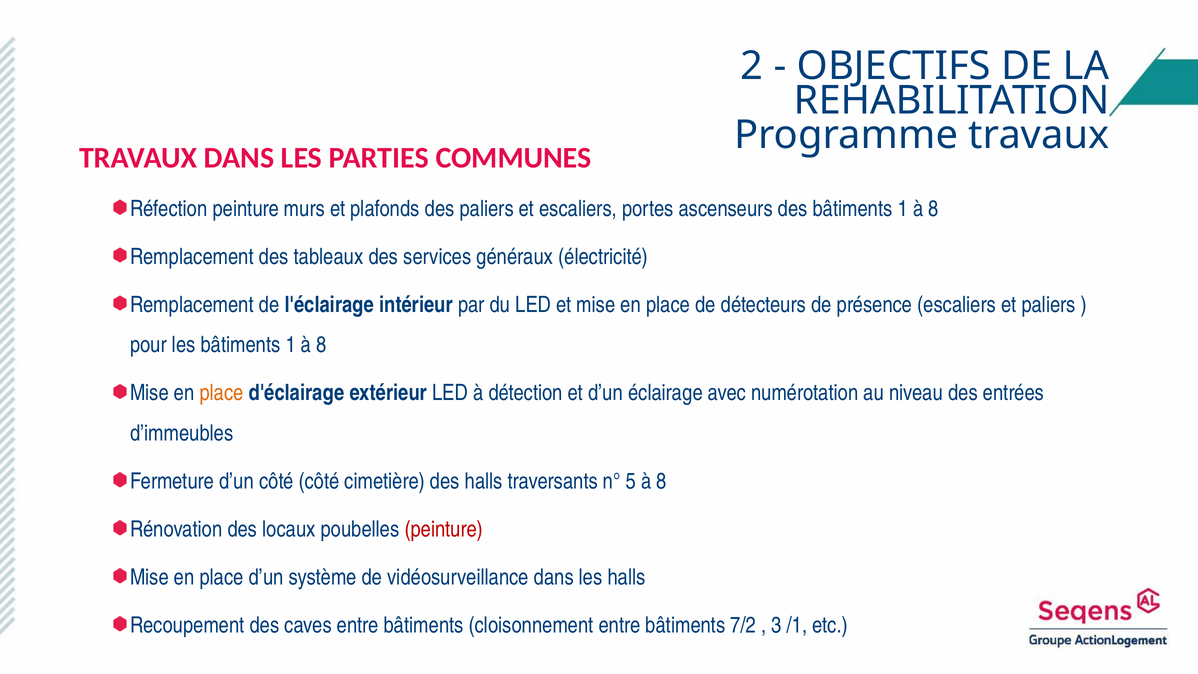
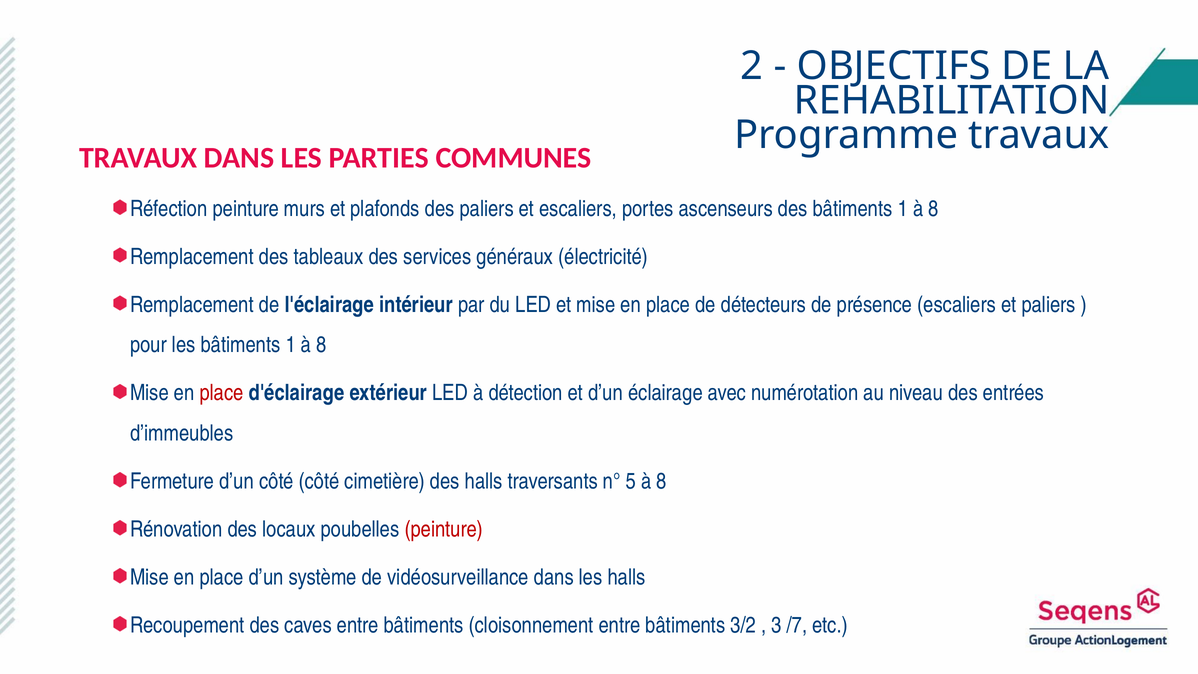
place colour: orange -> red (222, 393)
7/2: 7/2 -> 3/2 (743, 625)
/1: /1 -> /7 (797, 625)
